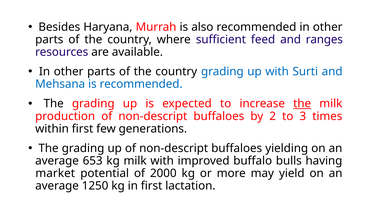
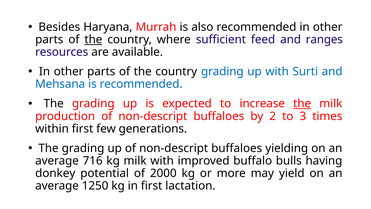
the underline: none -> present (93, 39)
653: 653 -> 716 (93, 161)
market: market -> donkey (55, 173)
